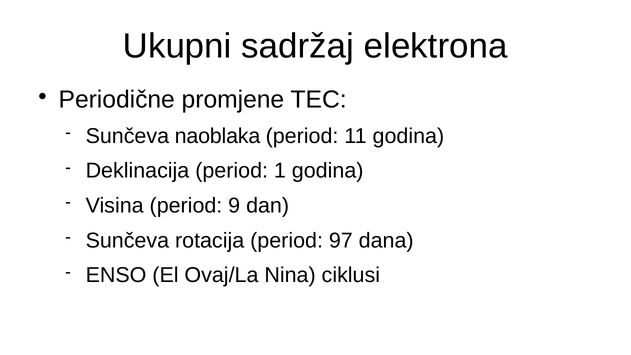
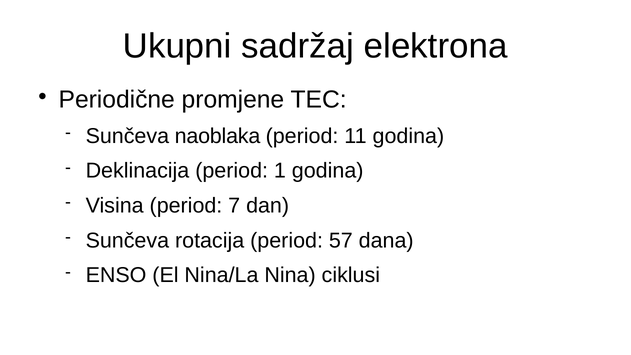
9: 9 -> 7 (234, 206)
97: 97 -> 57 (341, 240)
Ovaj/La: Ovaj/La -> Nina/La (221, 275)
